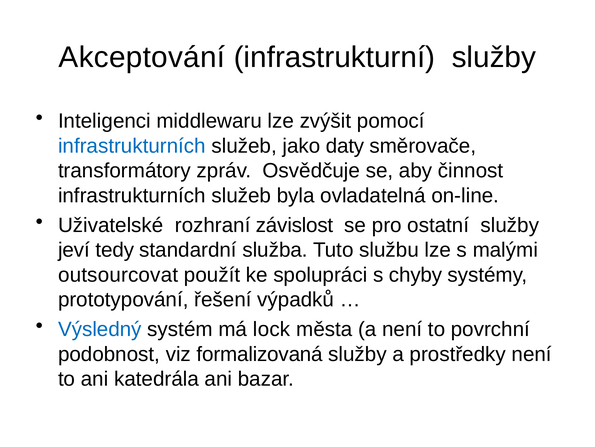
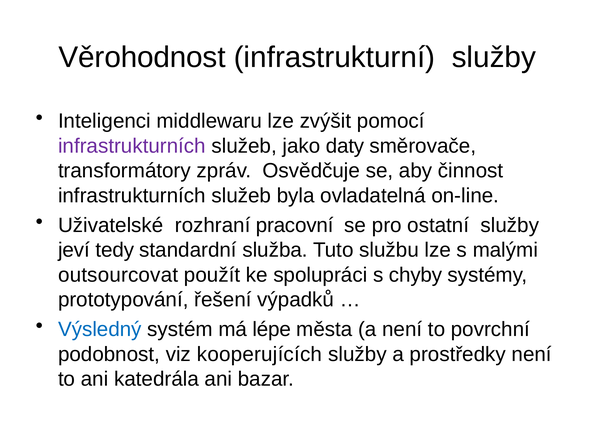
Akceptování: Akceptování -> Věrohodnost (142, 57)
infrastrukturních colour: blue -> purple (132, 146)
závislost: závislost -> pracovní (295, 225)
lock: lock -> lépe (272, 329)
formalizovaná: formalizovaná -> kooperujících (259, 354)
